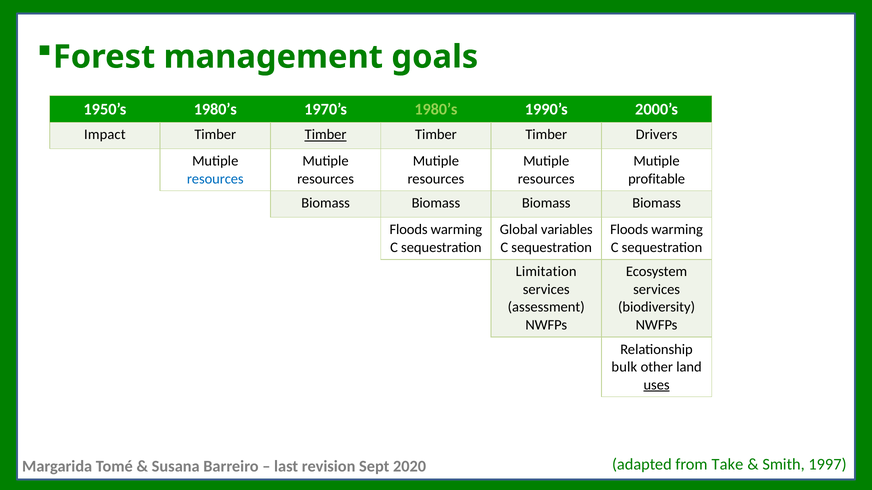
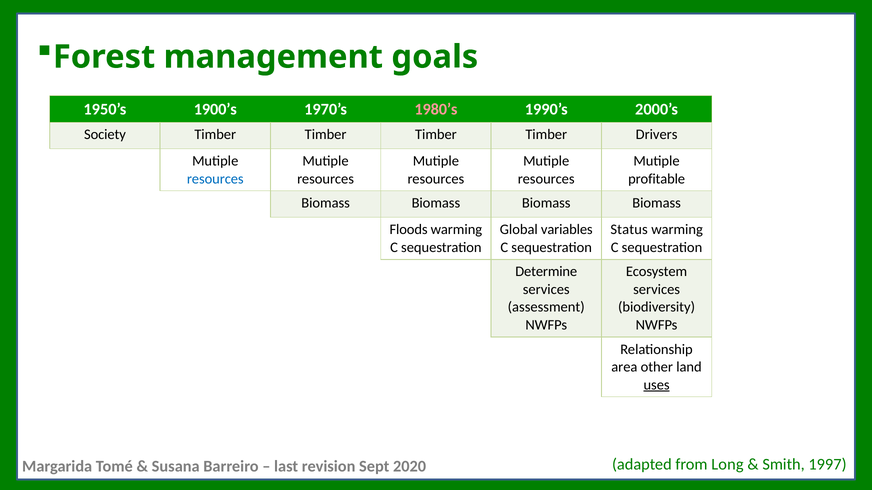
1950’s 1980’s: 1980’s -> 1900’s (215, 109)
1980’s colour: light green -> pink (436, 109)
Impact: Impact -> Society (105, 135)
Timber underline: present -> none (326, 135)
Floods: Floods -> Status (629, 230)
Limitation: Limitation -> Determine (546, 272)
bulk: bulk -> area (624, 367)
Take: Take -> Long (727, 465)
